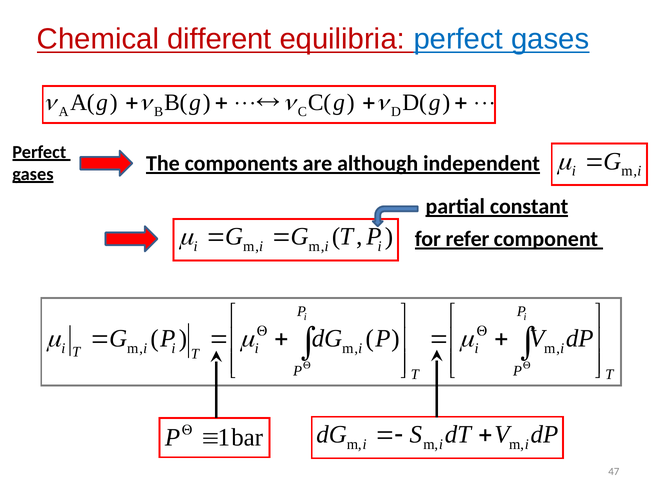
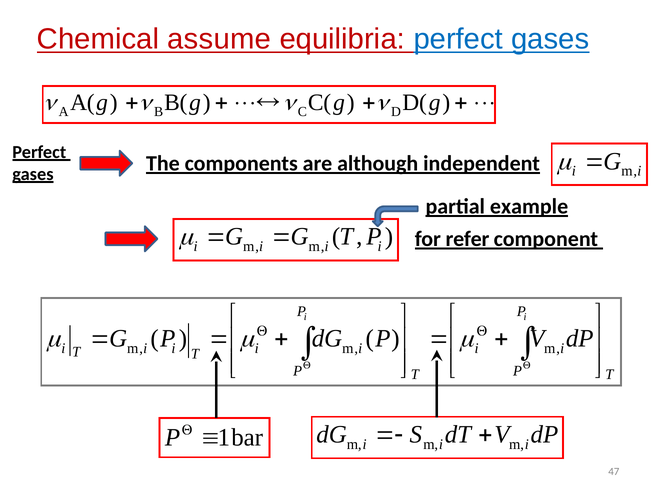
different: different -> assume (219, 39)
constant: constant -> example (529, 207)
